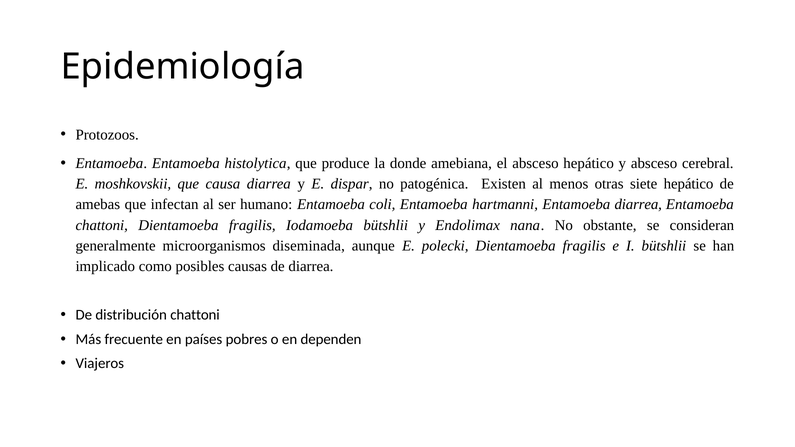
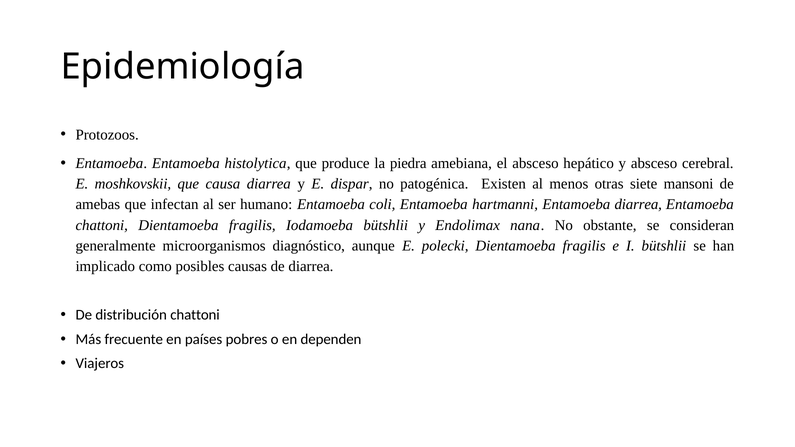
donde: donde -> piedra (408, 164)
siete hepático: hepático -> mansoni (689, 184)
diseminada: diseminada -> diagnóstico (309, 246)
